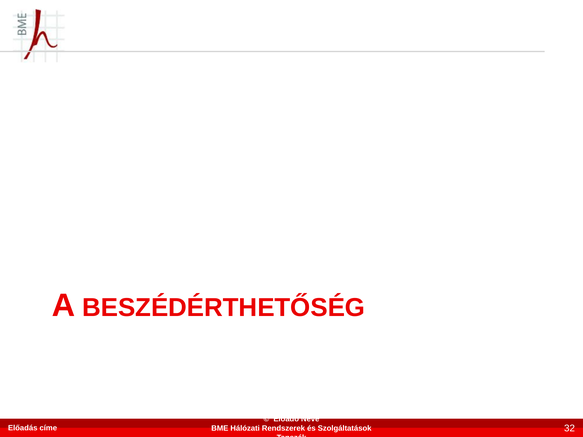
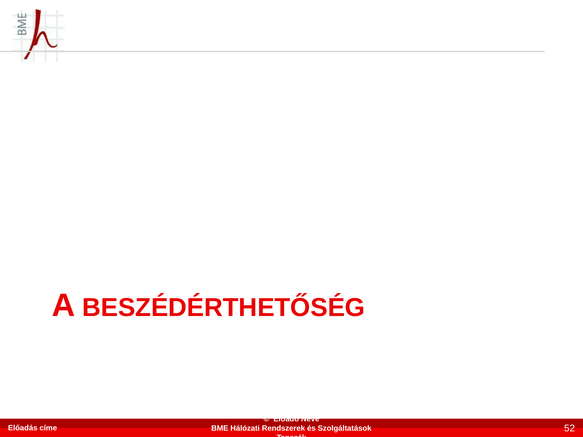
32: 32 -> 52 (570, 429)
